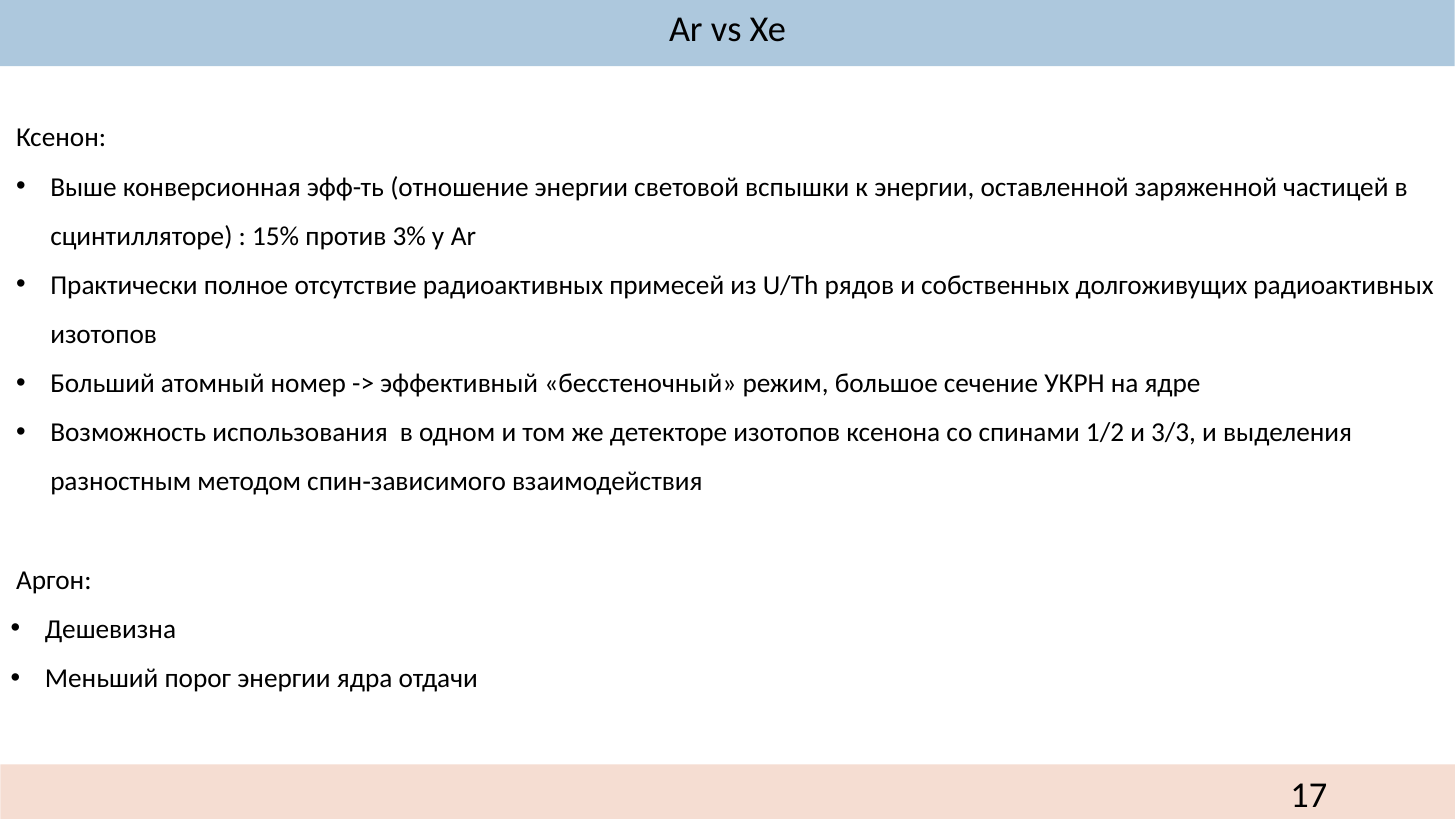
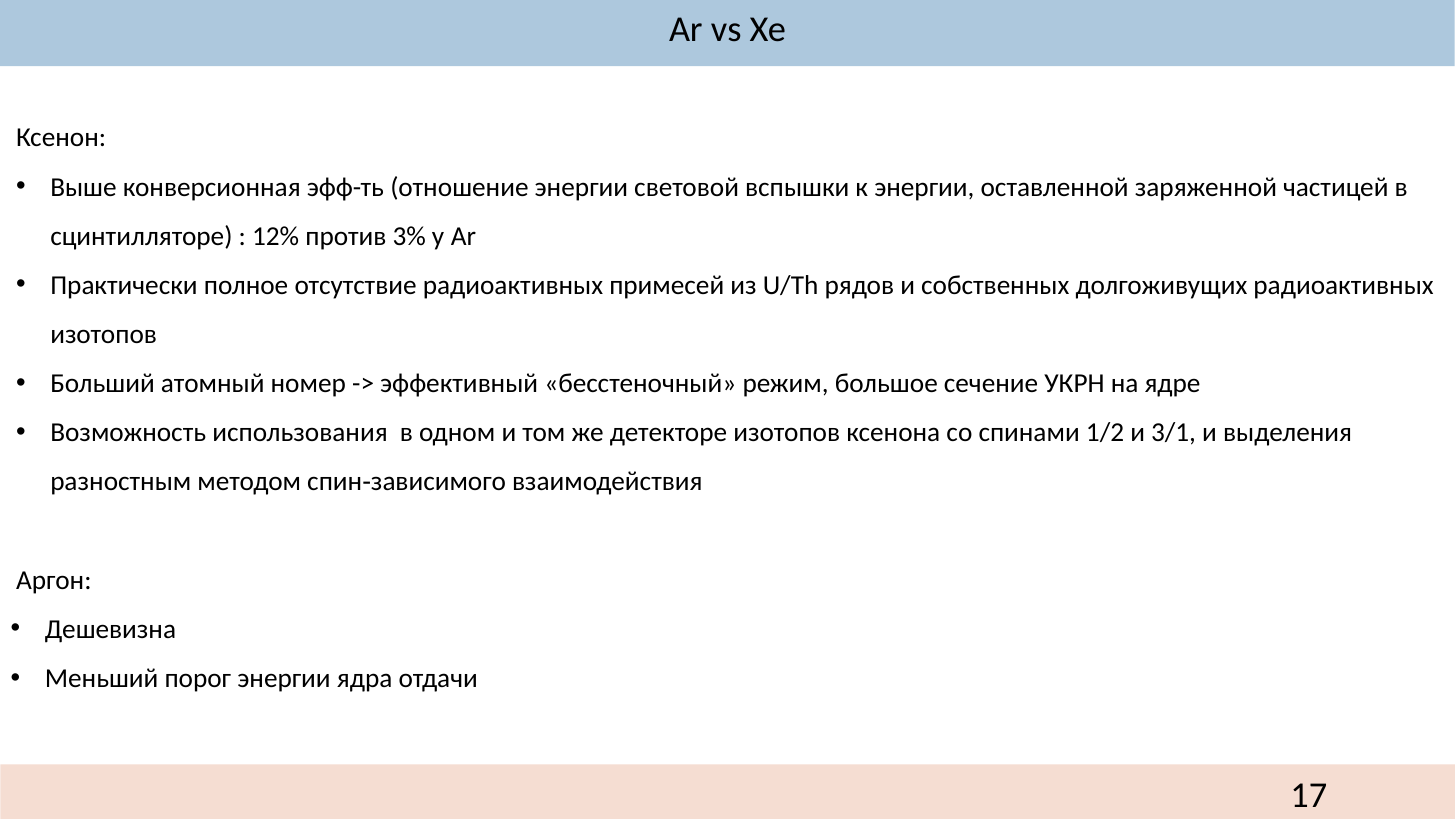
15%: 15% -> 12% (276, 236)
3/3: 3/3 -> 3/1 (1174, 433)
